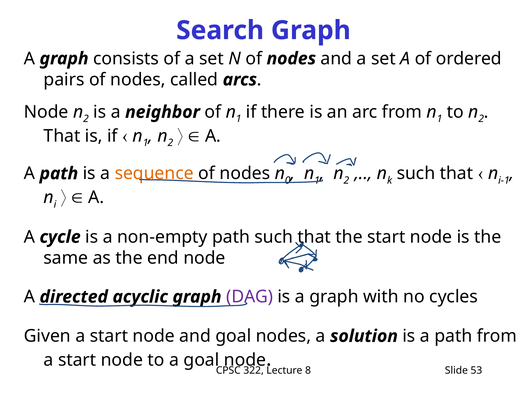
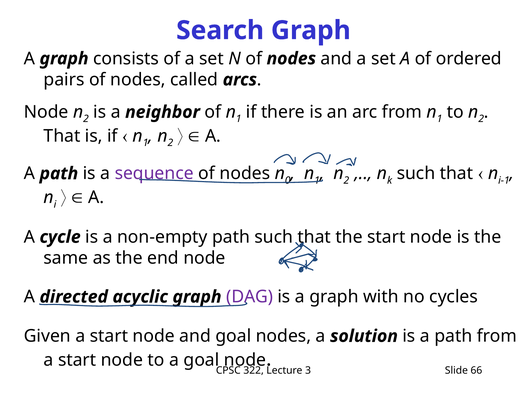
sequence colour: orange -> purple (154, 173)
8: 8 -> 3 (308, 370)
53: 53 -> 66 (476, 370)
